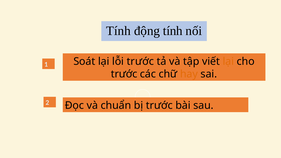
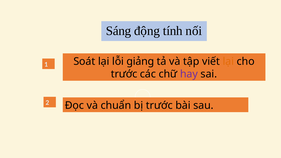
Tính: Tính -> Sáng (118, 31)
lỗi trước: trước -> giảng (140, 62)
hay colour: orange -> purple (189, 74)
